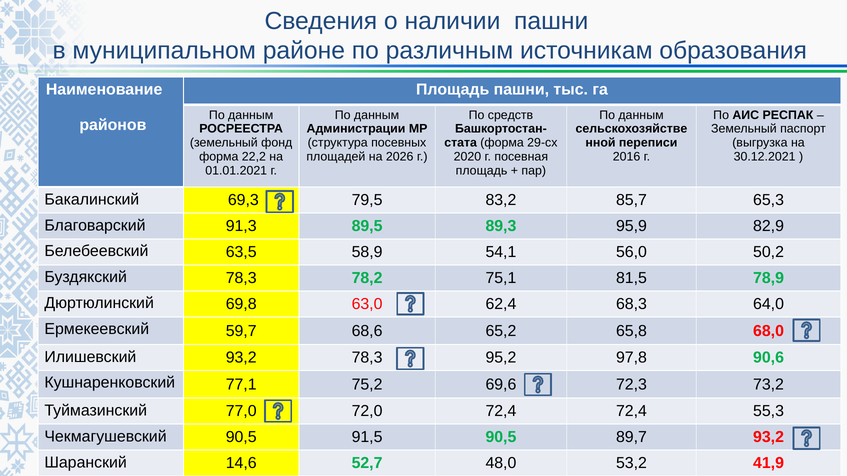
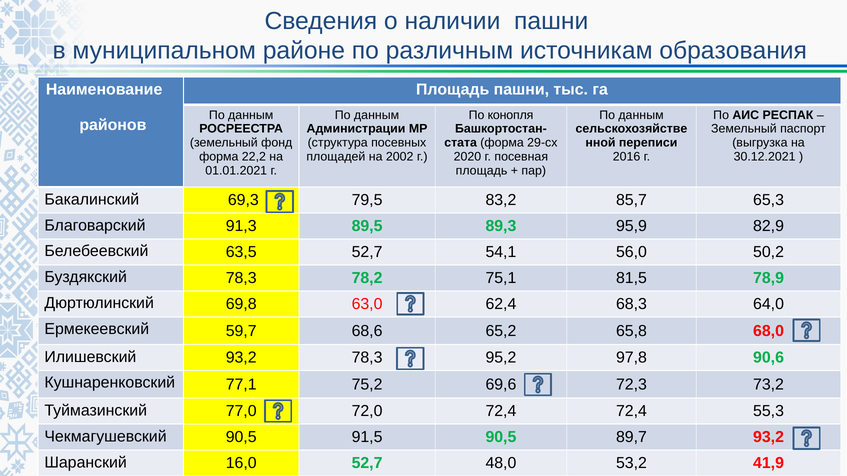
средств: средств -> конопля (511, 115)
2026: 2026 -> 2002 (400, 157)
63,5 58,9: 58,9 -> 52,7 (367, 252)
14,6: 14,6 -> 16,0 (241, 464)
